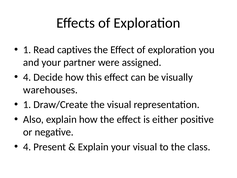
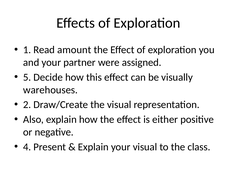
captives: captives -> amount (74, 50)
4: 4 -> 5 (27, 77)
1: 1 -> 2 (27, 105)
